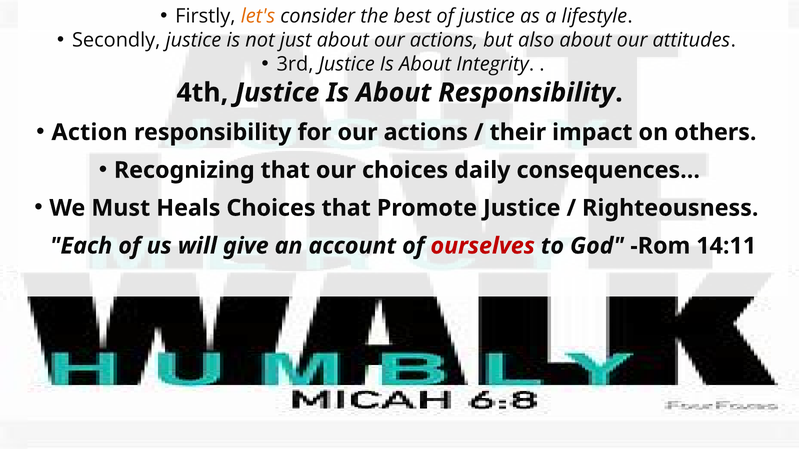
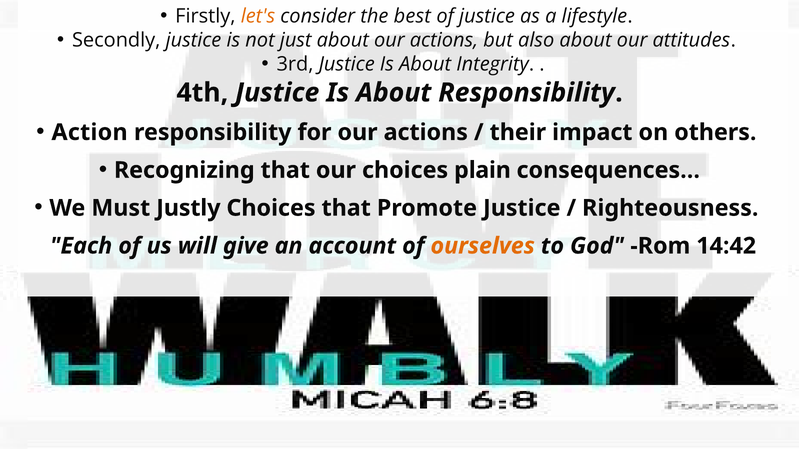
daily: daily -> plain (482, 170)
Heals: Heals -> Justly (188, 208)
ourselves colour: red -> orange (483, 246)
14:11: 14:11 -> 14:42 (726, 246)
